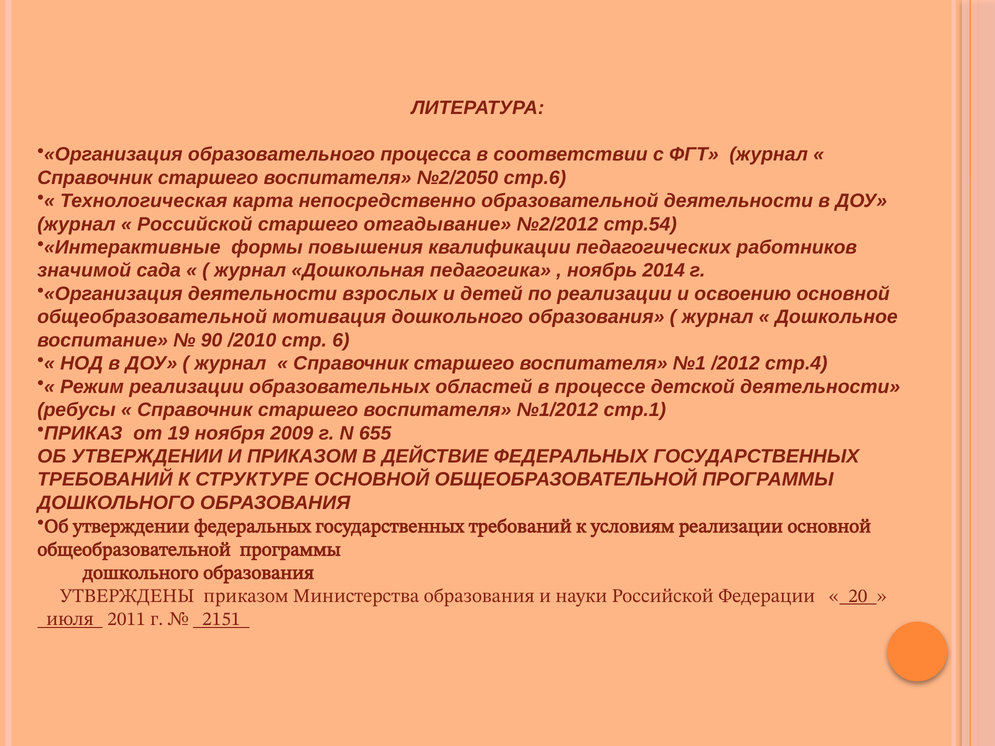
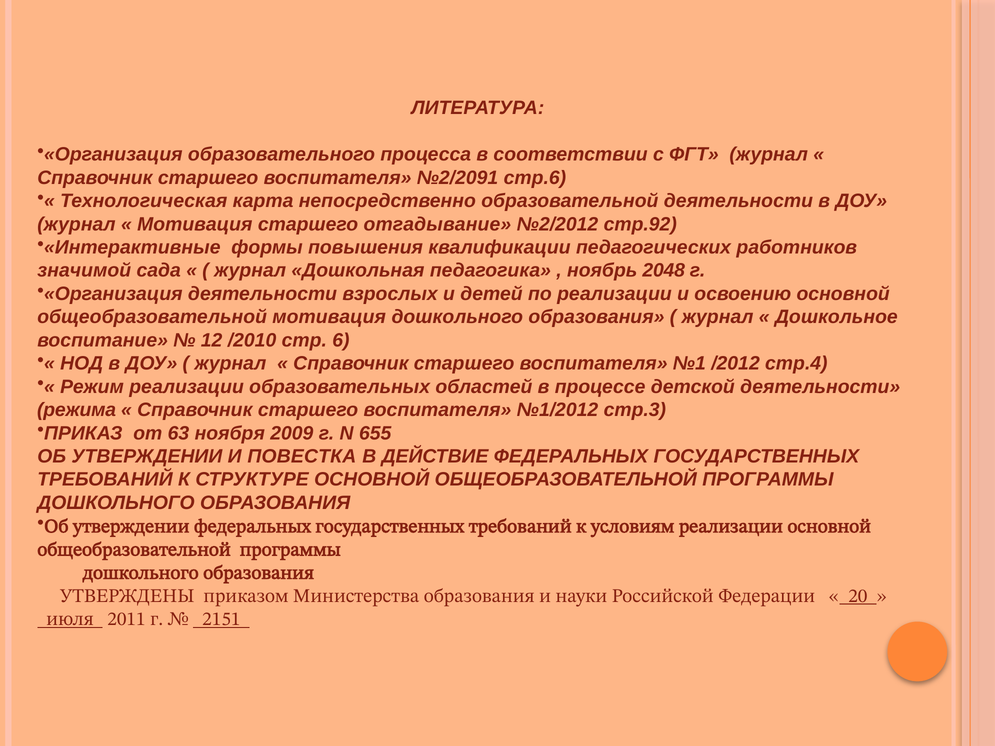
№2/2050: №2/2050 -> №2/2091 (458, 178)
Российской: Российской -> Мотивация (195, 224)
стр.54: стр.54 -> стр.92 (640, 224)
2014: 2014 -> 2048 (664, 271)
90: 90 -> 12 (212, 340)
ребусы: ребусы -> режима (77, 410)
стр.1: стр.1 -> стр.3 (635, 410)
19: 19 -> 63 (178, 433)
И ПРИКАЗОМ: ПРИКАЗОМ -> ПОВЕСТКА (302, 457)
